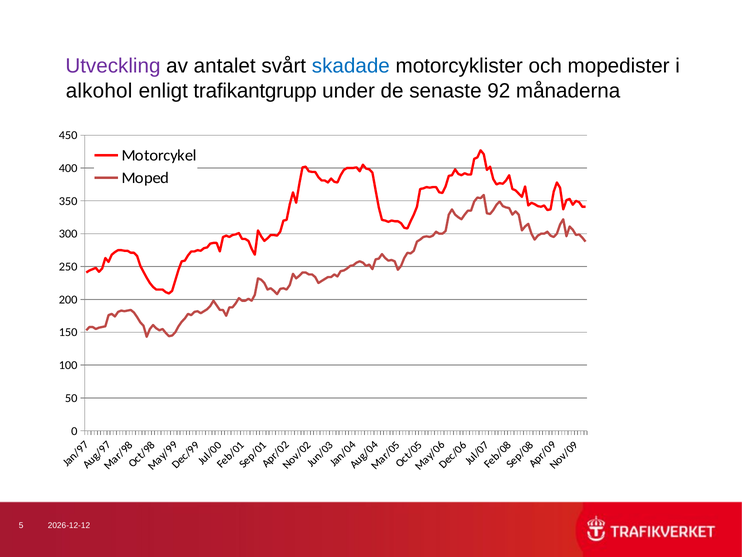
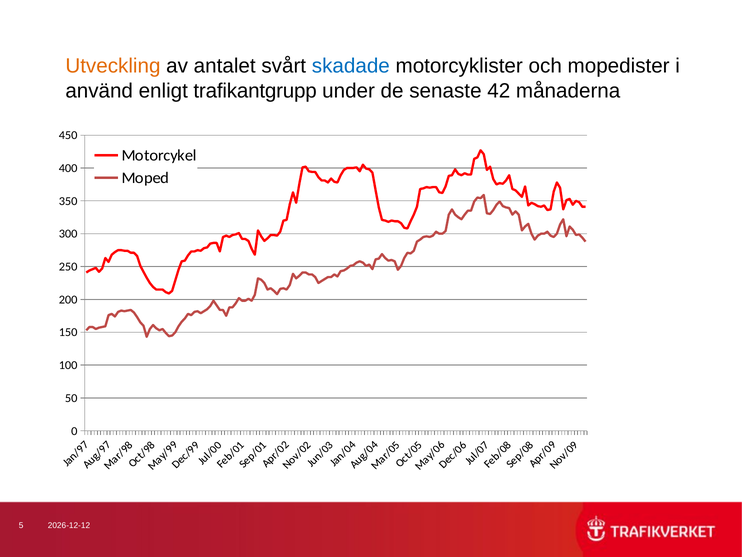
Utveckling colour: purple -> orange (113, 66)
alkohol: alkohol -> använd (99, 91)
92: 92 -> 42 (499, 91)
